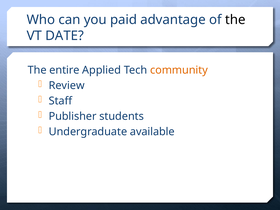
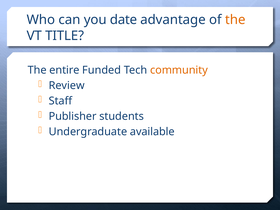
paid: paid -> date (124, 20)
the colour: black -> orange (235, 20)
DATE: DATE -> TITLE (65, 36)
Applied: Applied -> Funded (102, 70)
